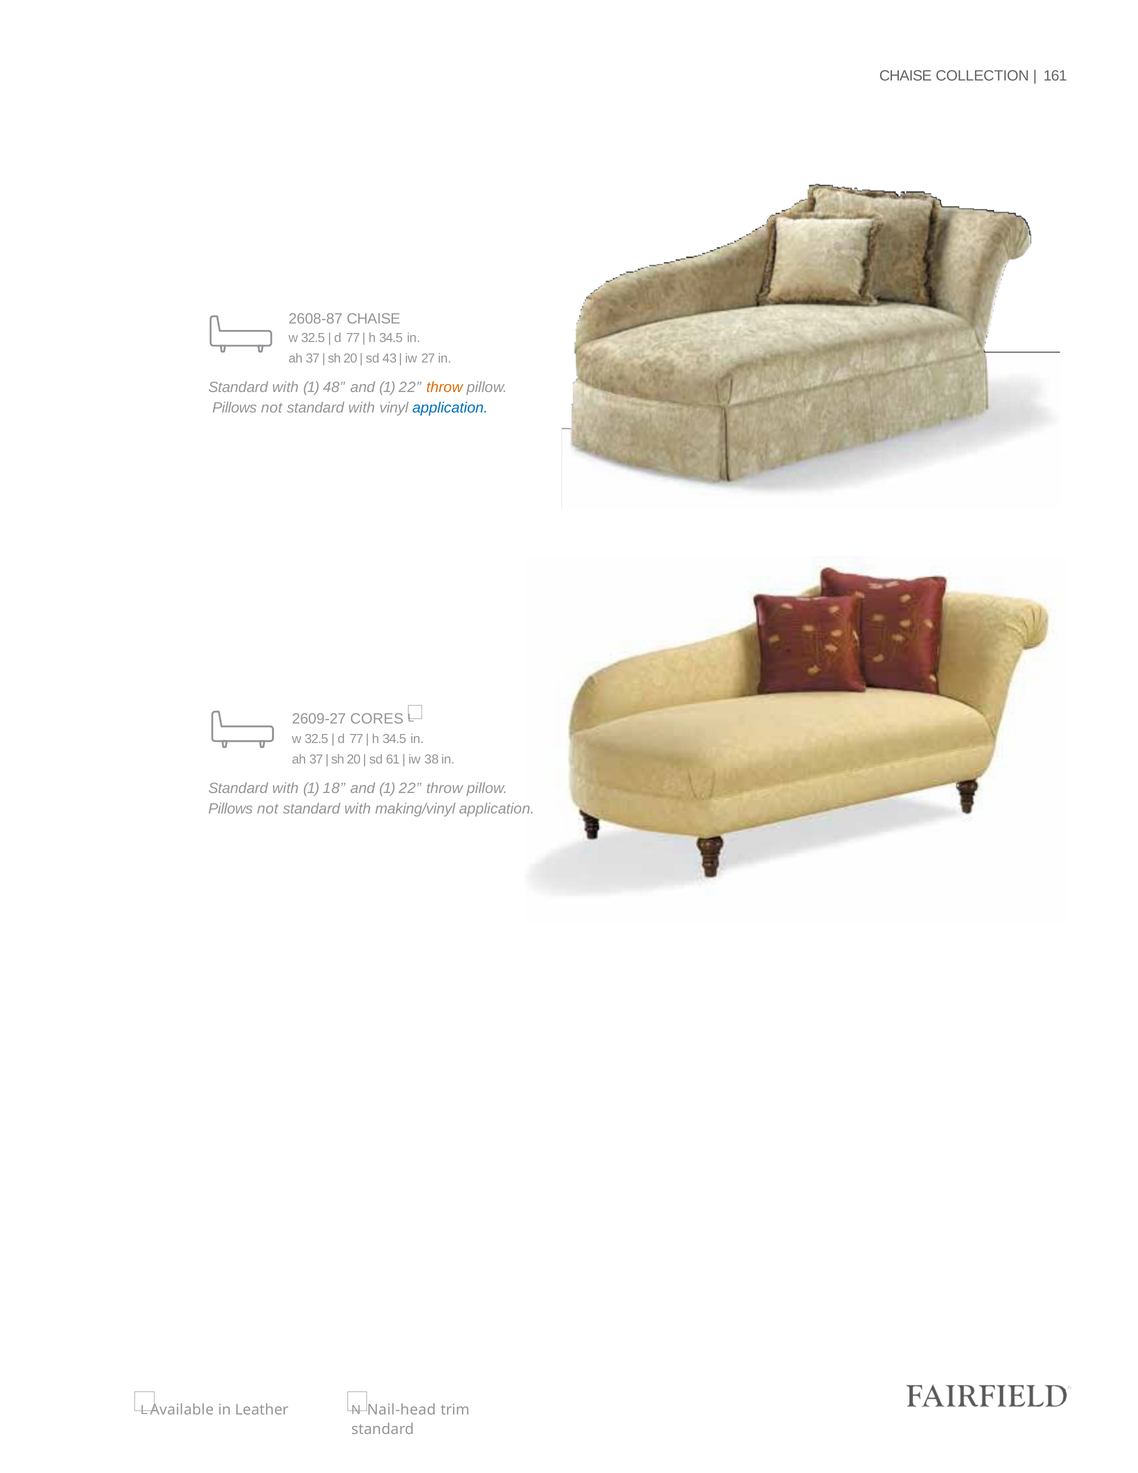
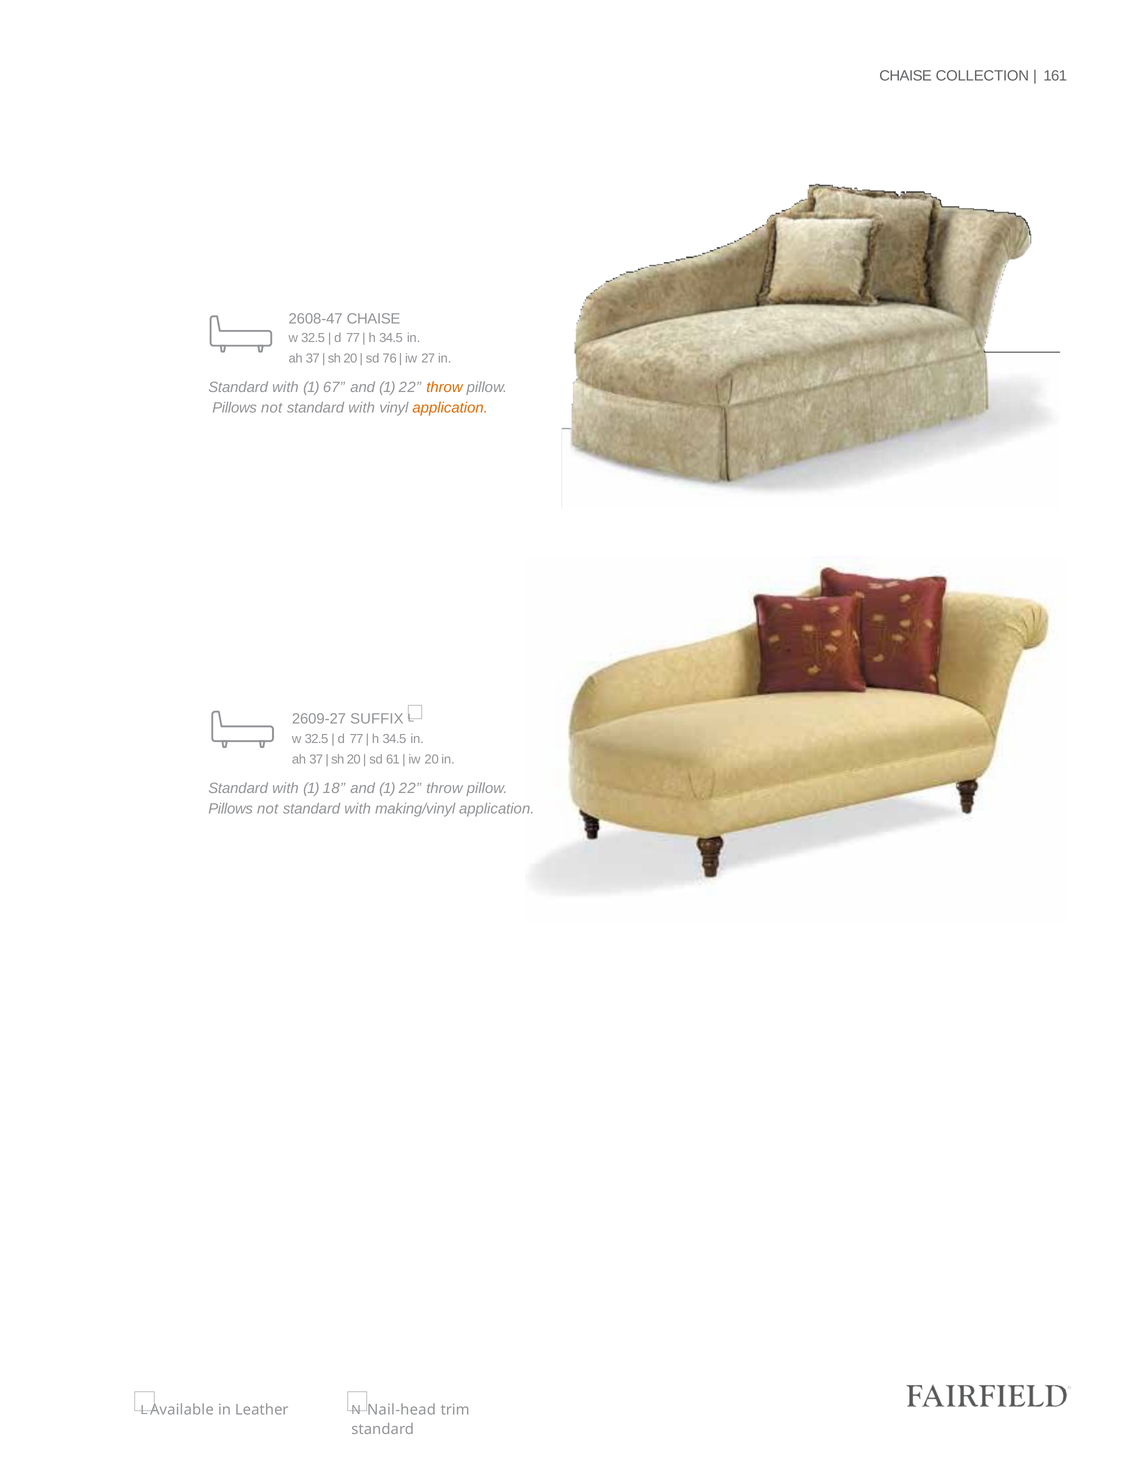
2608-87: 2608-87 -> 2608-47 (316, 319)
43: 43 -> 76 (390, 358)
48: 48 -> 67 (334, 387)
application colour: blue -> orange (450, 408)
CORES: CORES -> SUFFIX (377, 719)
iw 38: 38 -> 20 (432, 759)
